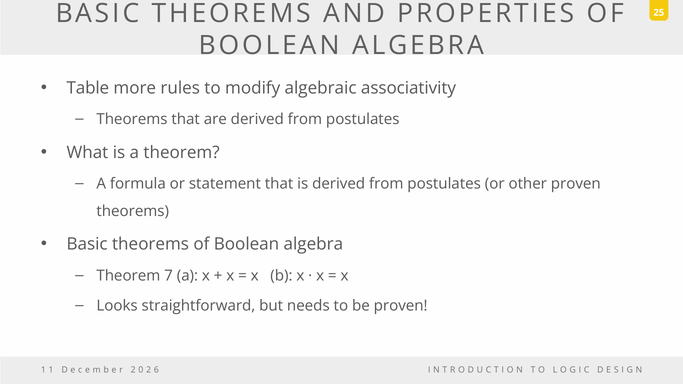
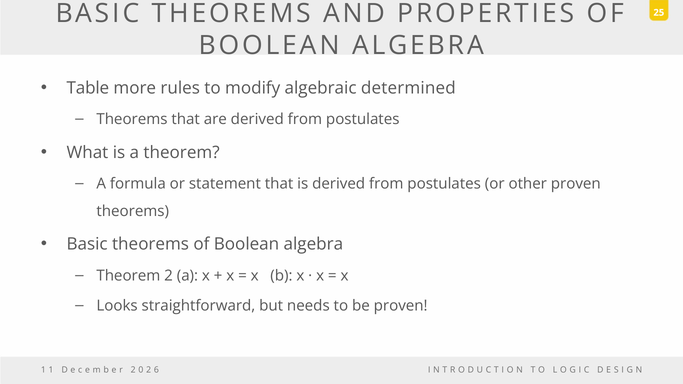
associativity: associativity -> determined (408, 88)
Theorem 7: 7 -> 2 (169, 276)
